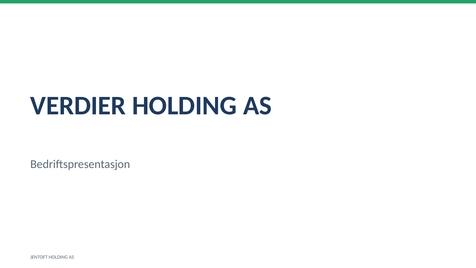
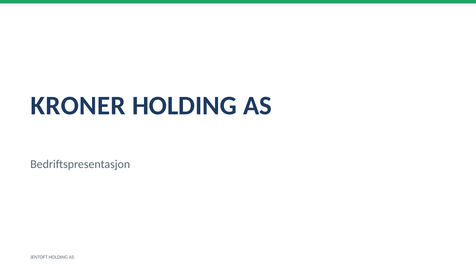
VERDIER: VERDIER -> KRONER (78, 106)
